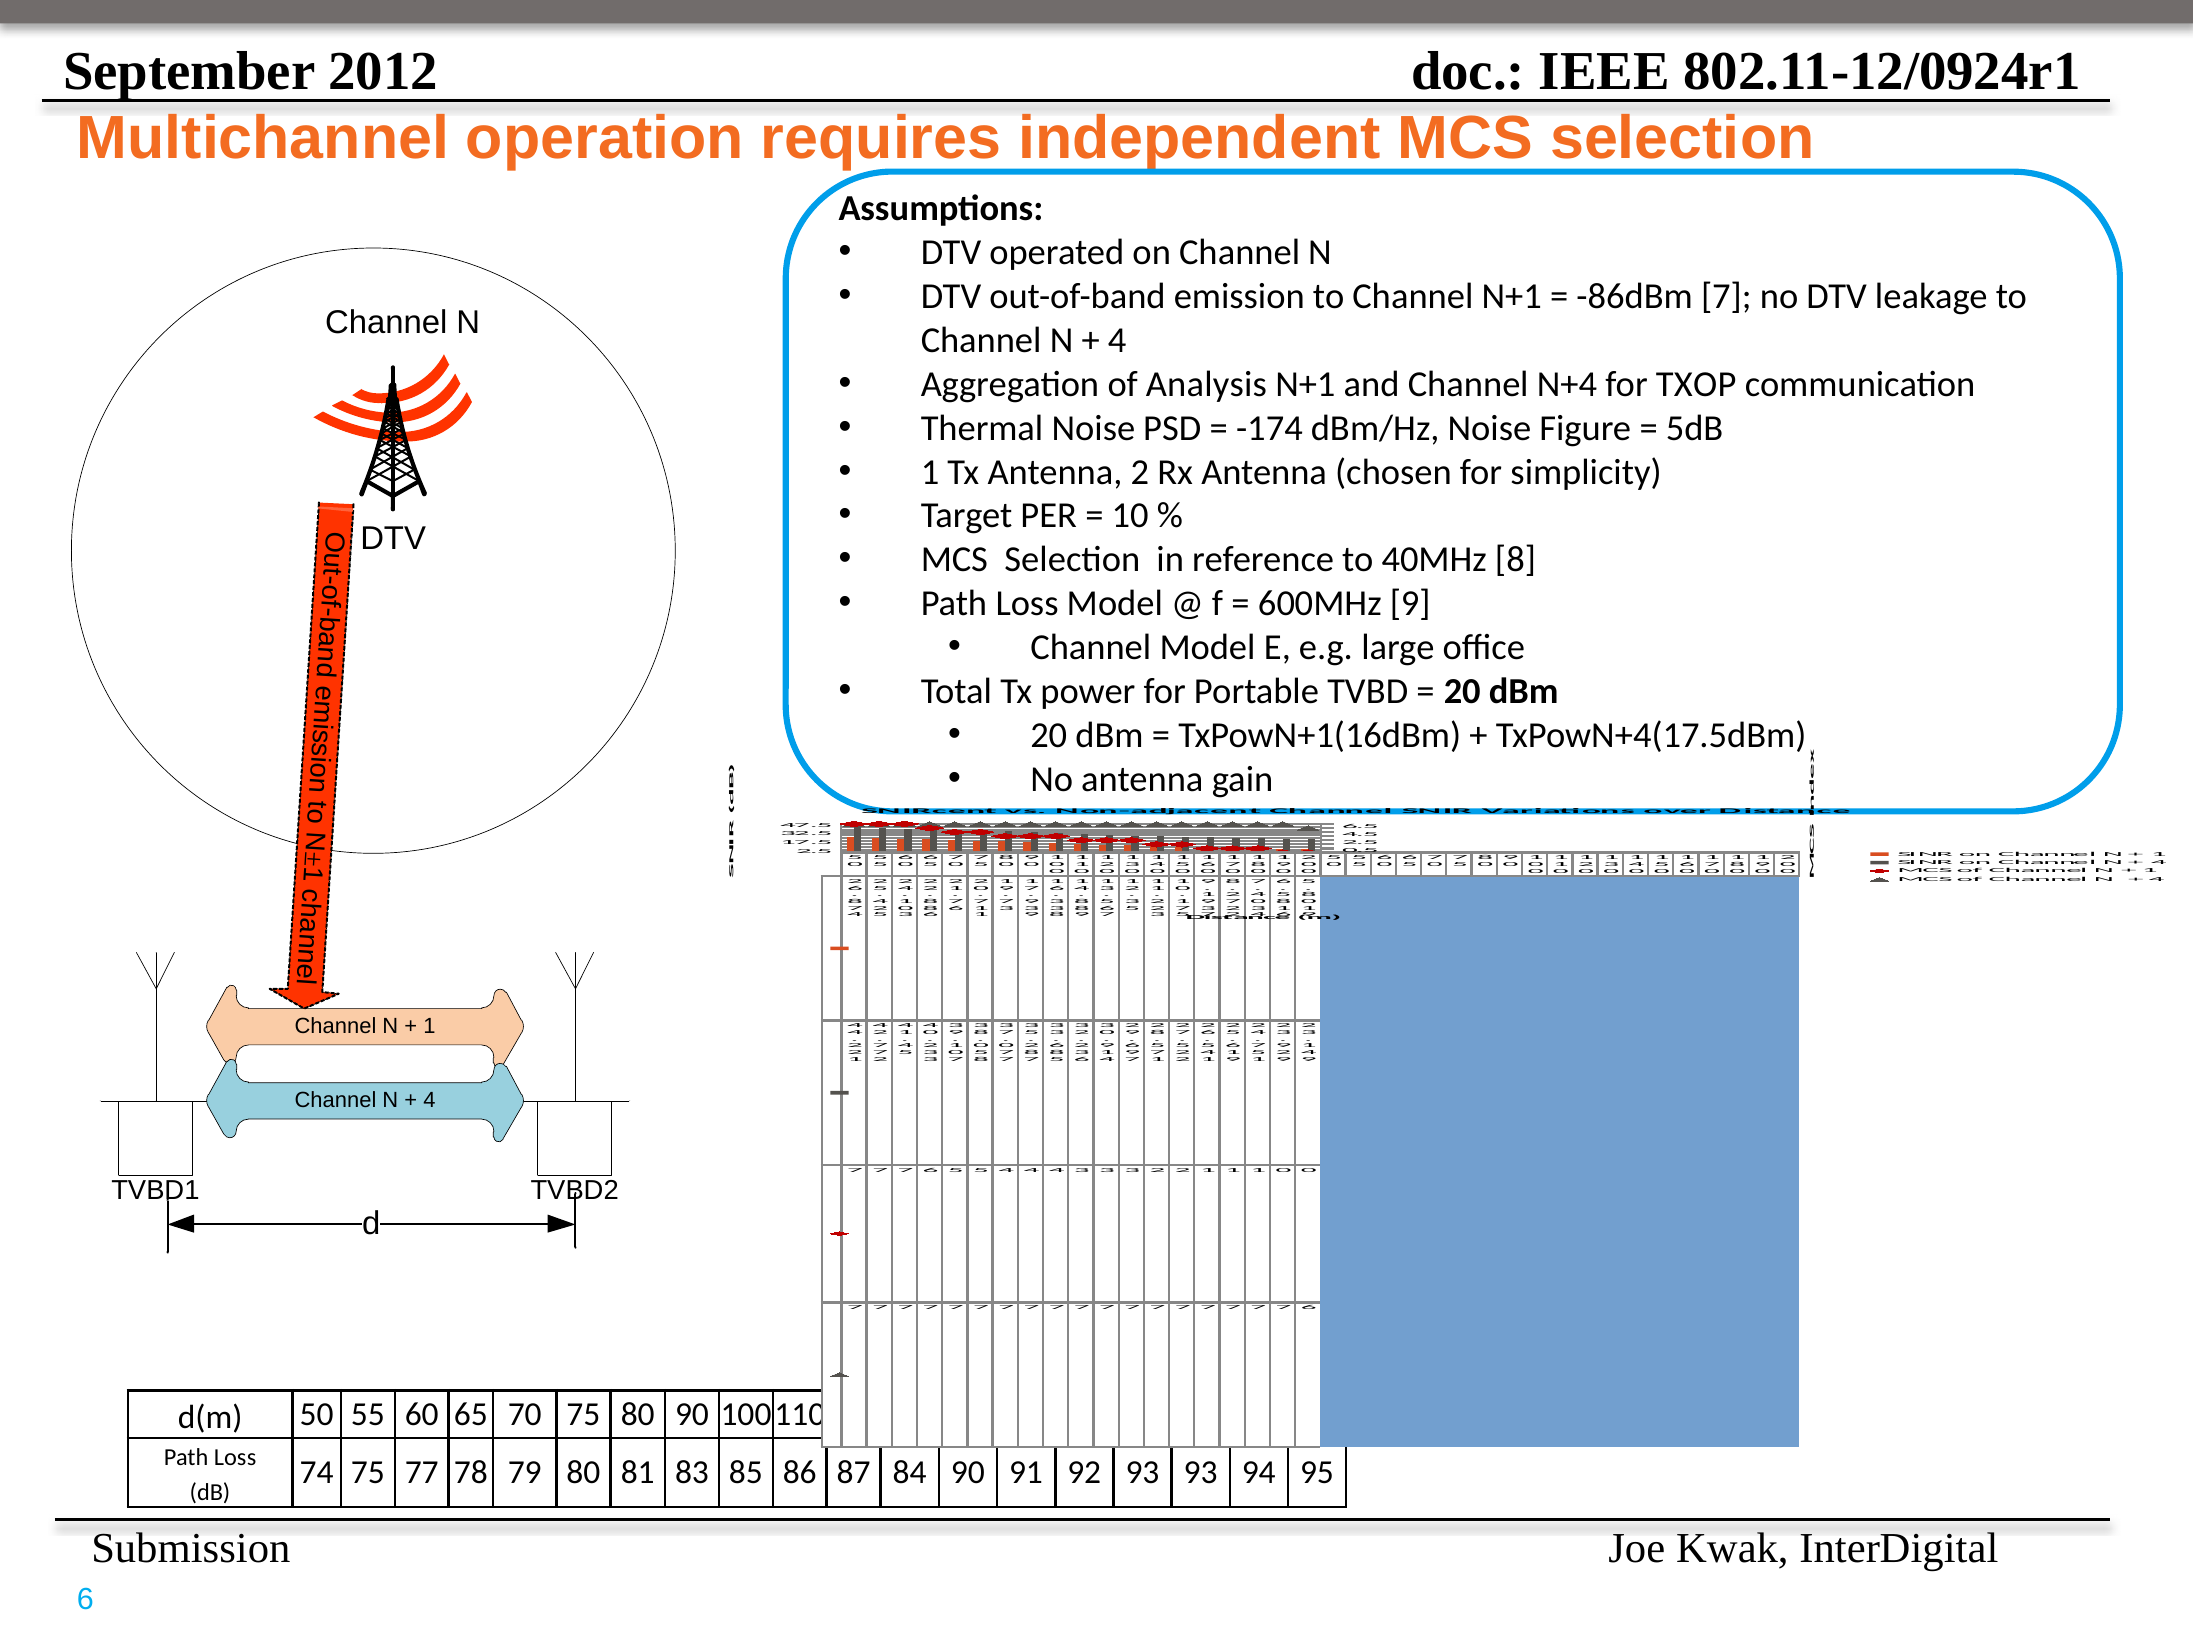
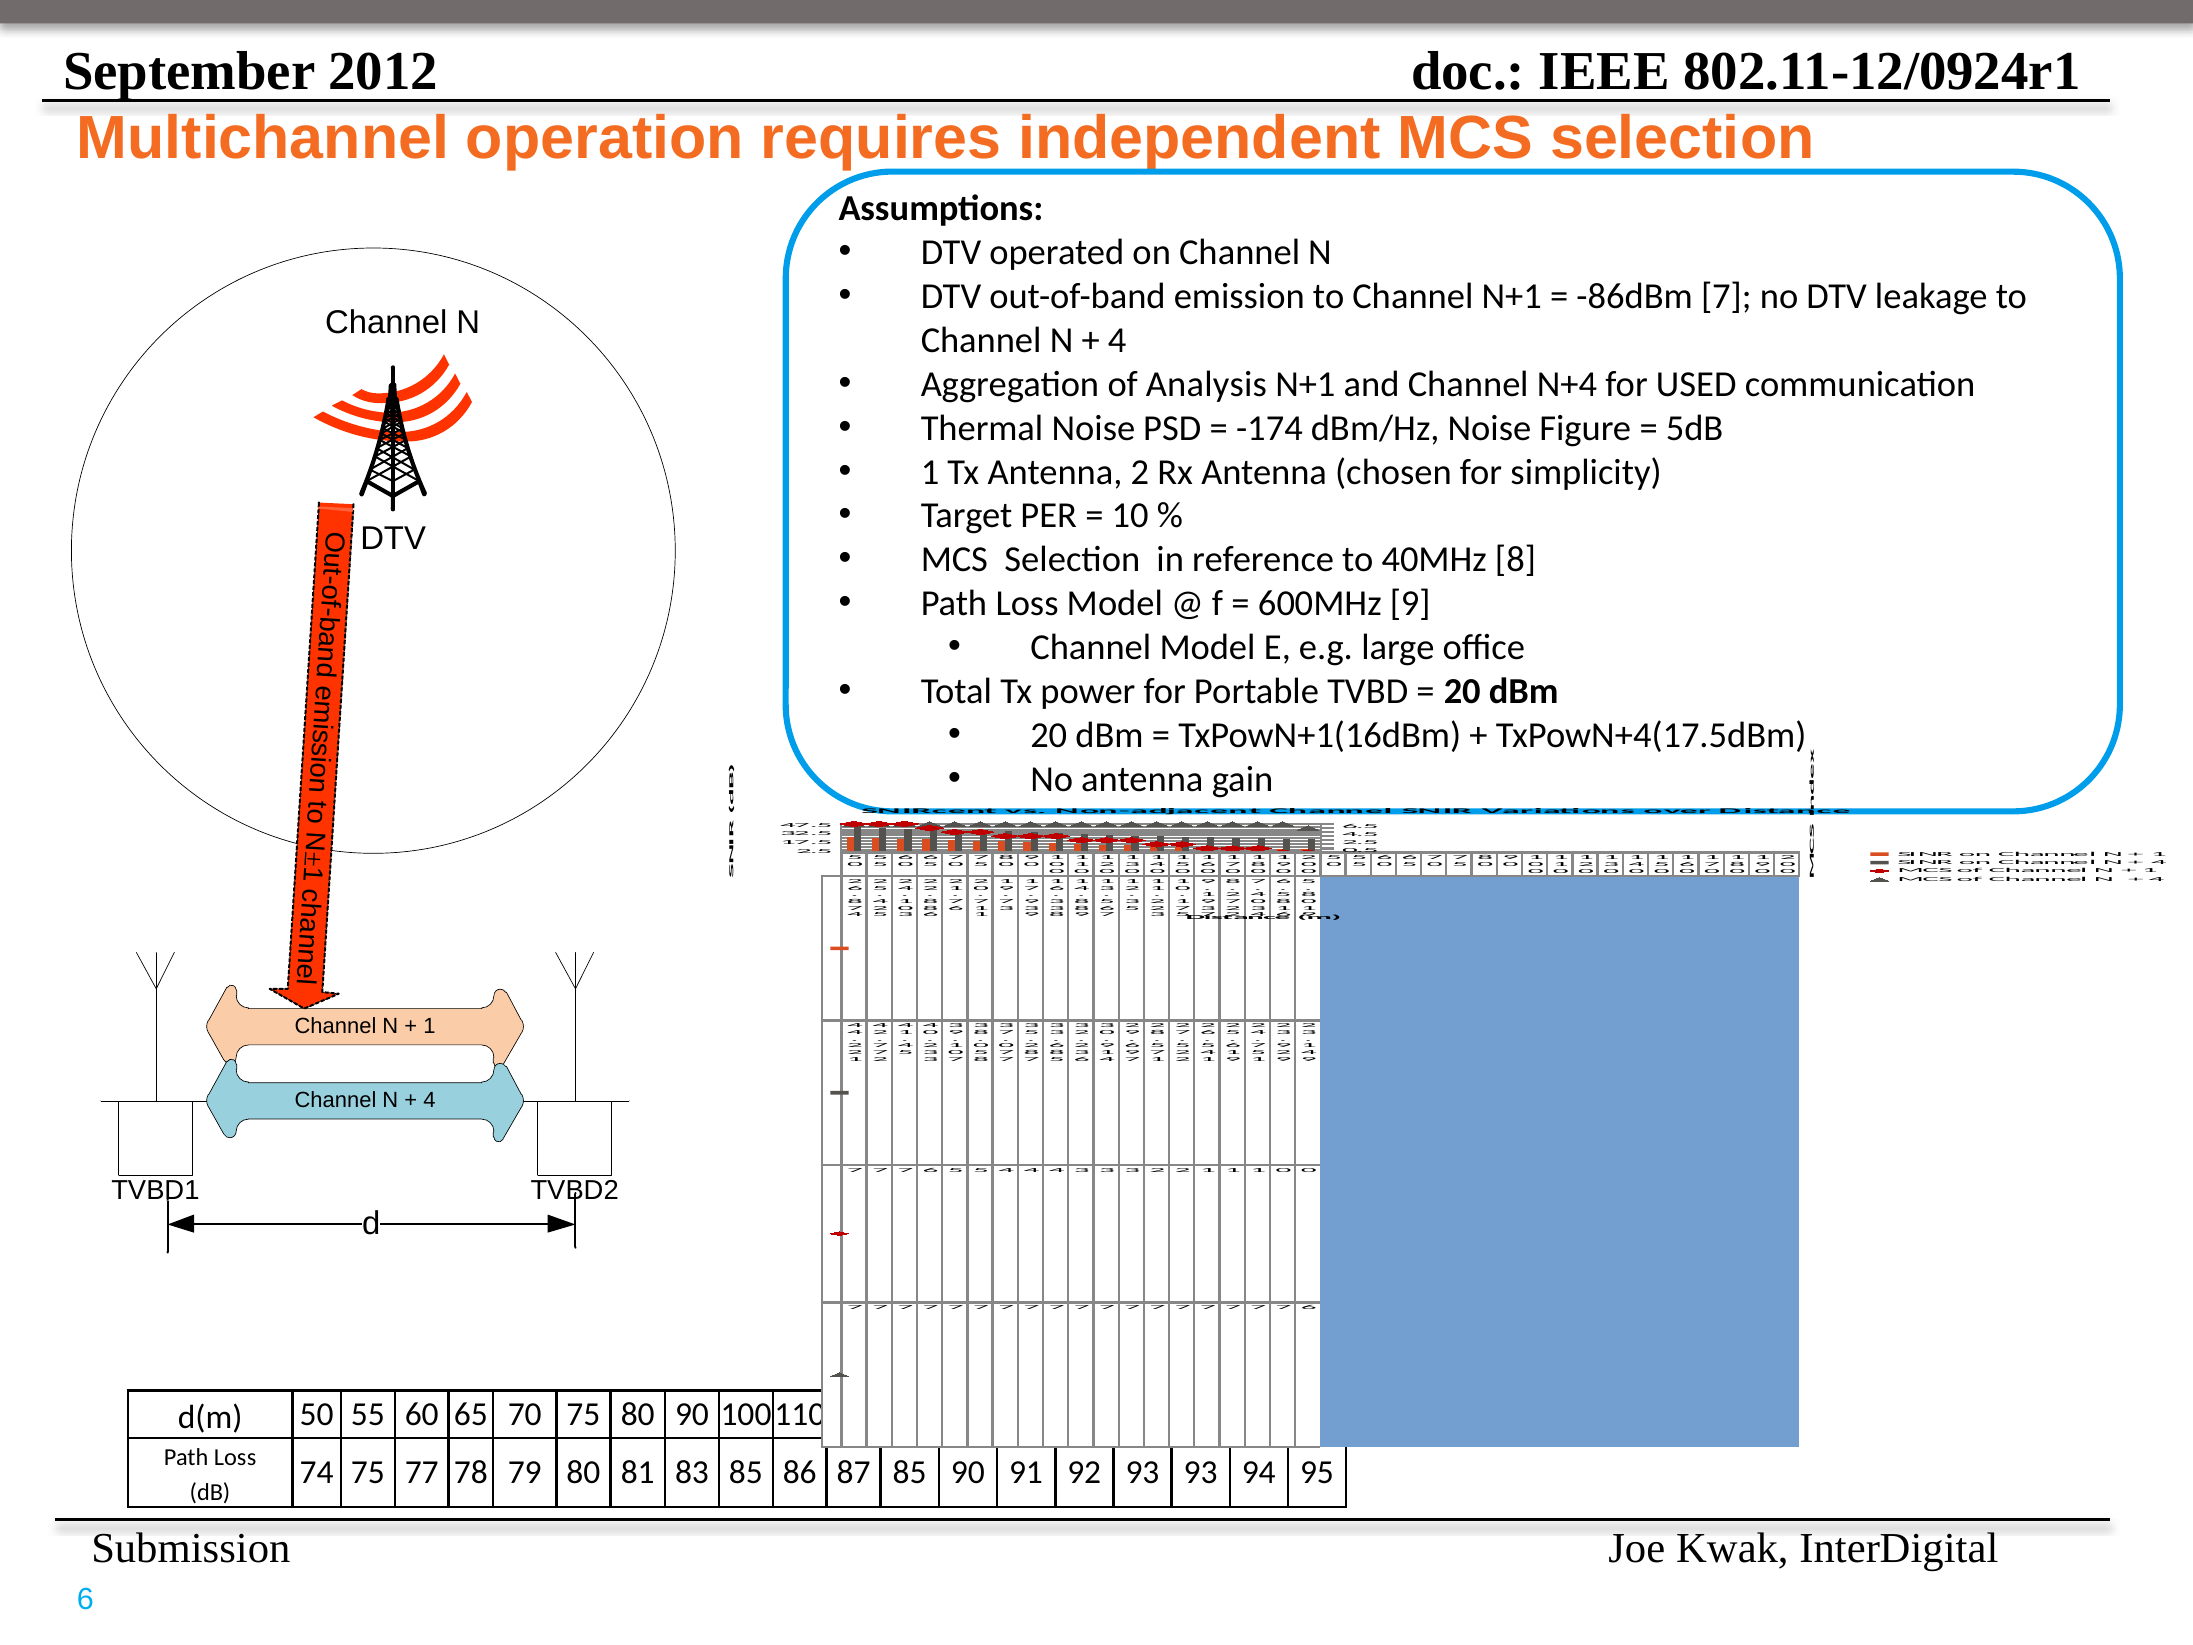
TXOP: TXOP -> USED (1696, 384)
87 84: 84 -> 85 (910, 1473)
